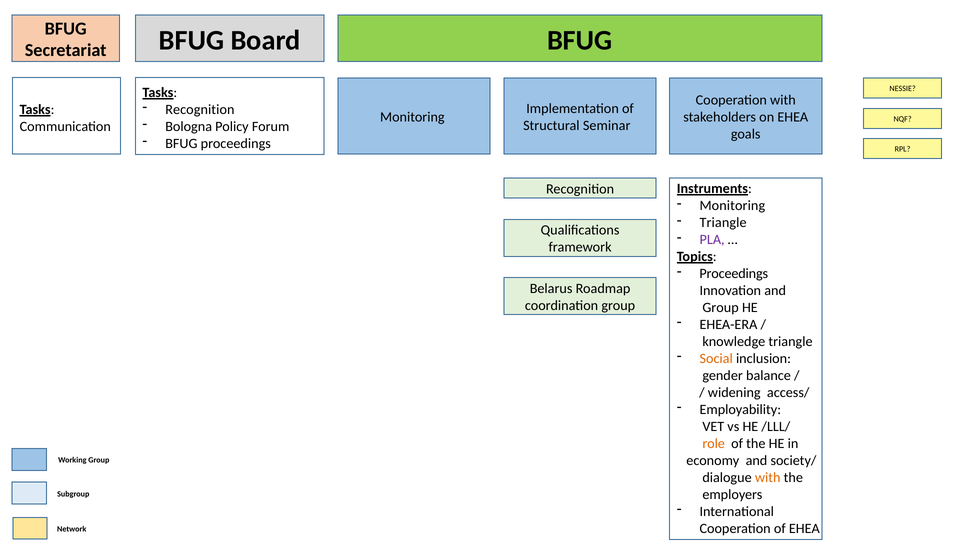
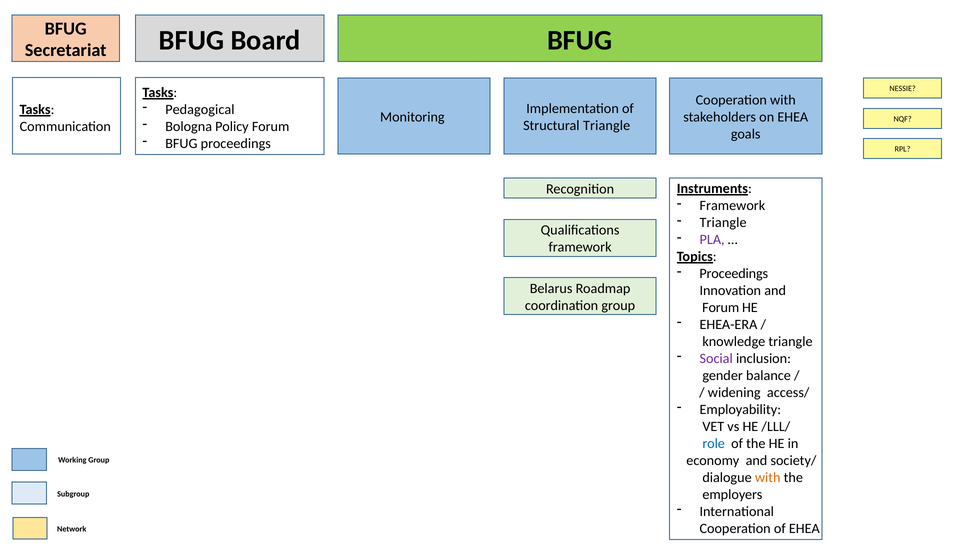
Recognition: Recognition -> Pedagogical (200, 109)
Structural Seminar: Seminar -> Triangle (607, 125)
Monitoring: Monitoring -> Framework (732, 206)
Group: Group -> Forum (721, 308)
Social colour: orange -> purple (716, 359)
role colour: orange -> blue (714, 444)
